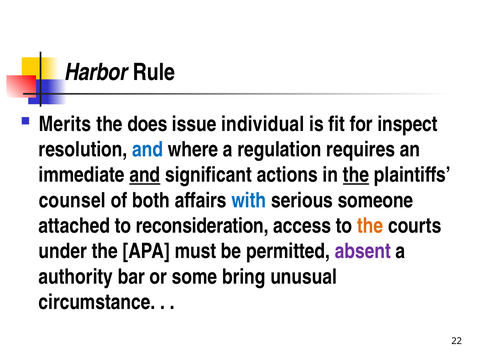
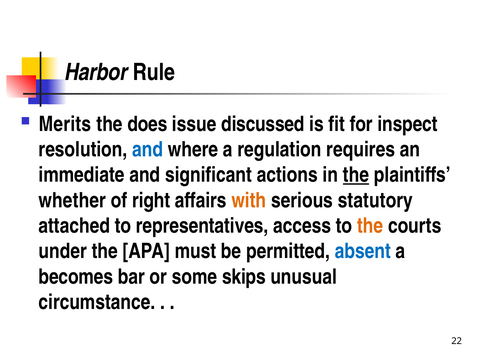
individual: individual -> discussed (263, 124)
and underline: present -> none (145, 175)
counsel: counsel -> whether (72, 200)
both: both -> right (151, 200)
with colour: blue -> orange (249, 200)
someone: someone -> statutory (375, 200)
reconsideration: reconsideration -> representatives (202, 226)
absent colour: purple -> blue (363, 251)
authority: authority -> becomes (76, 277)
bring: bring -> skips (244, 277)
